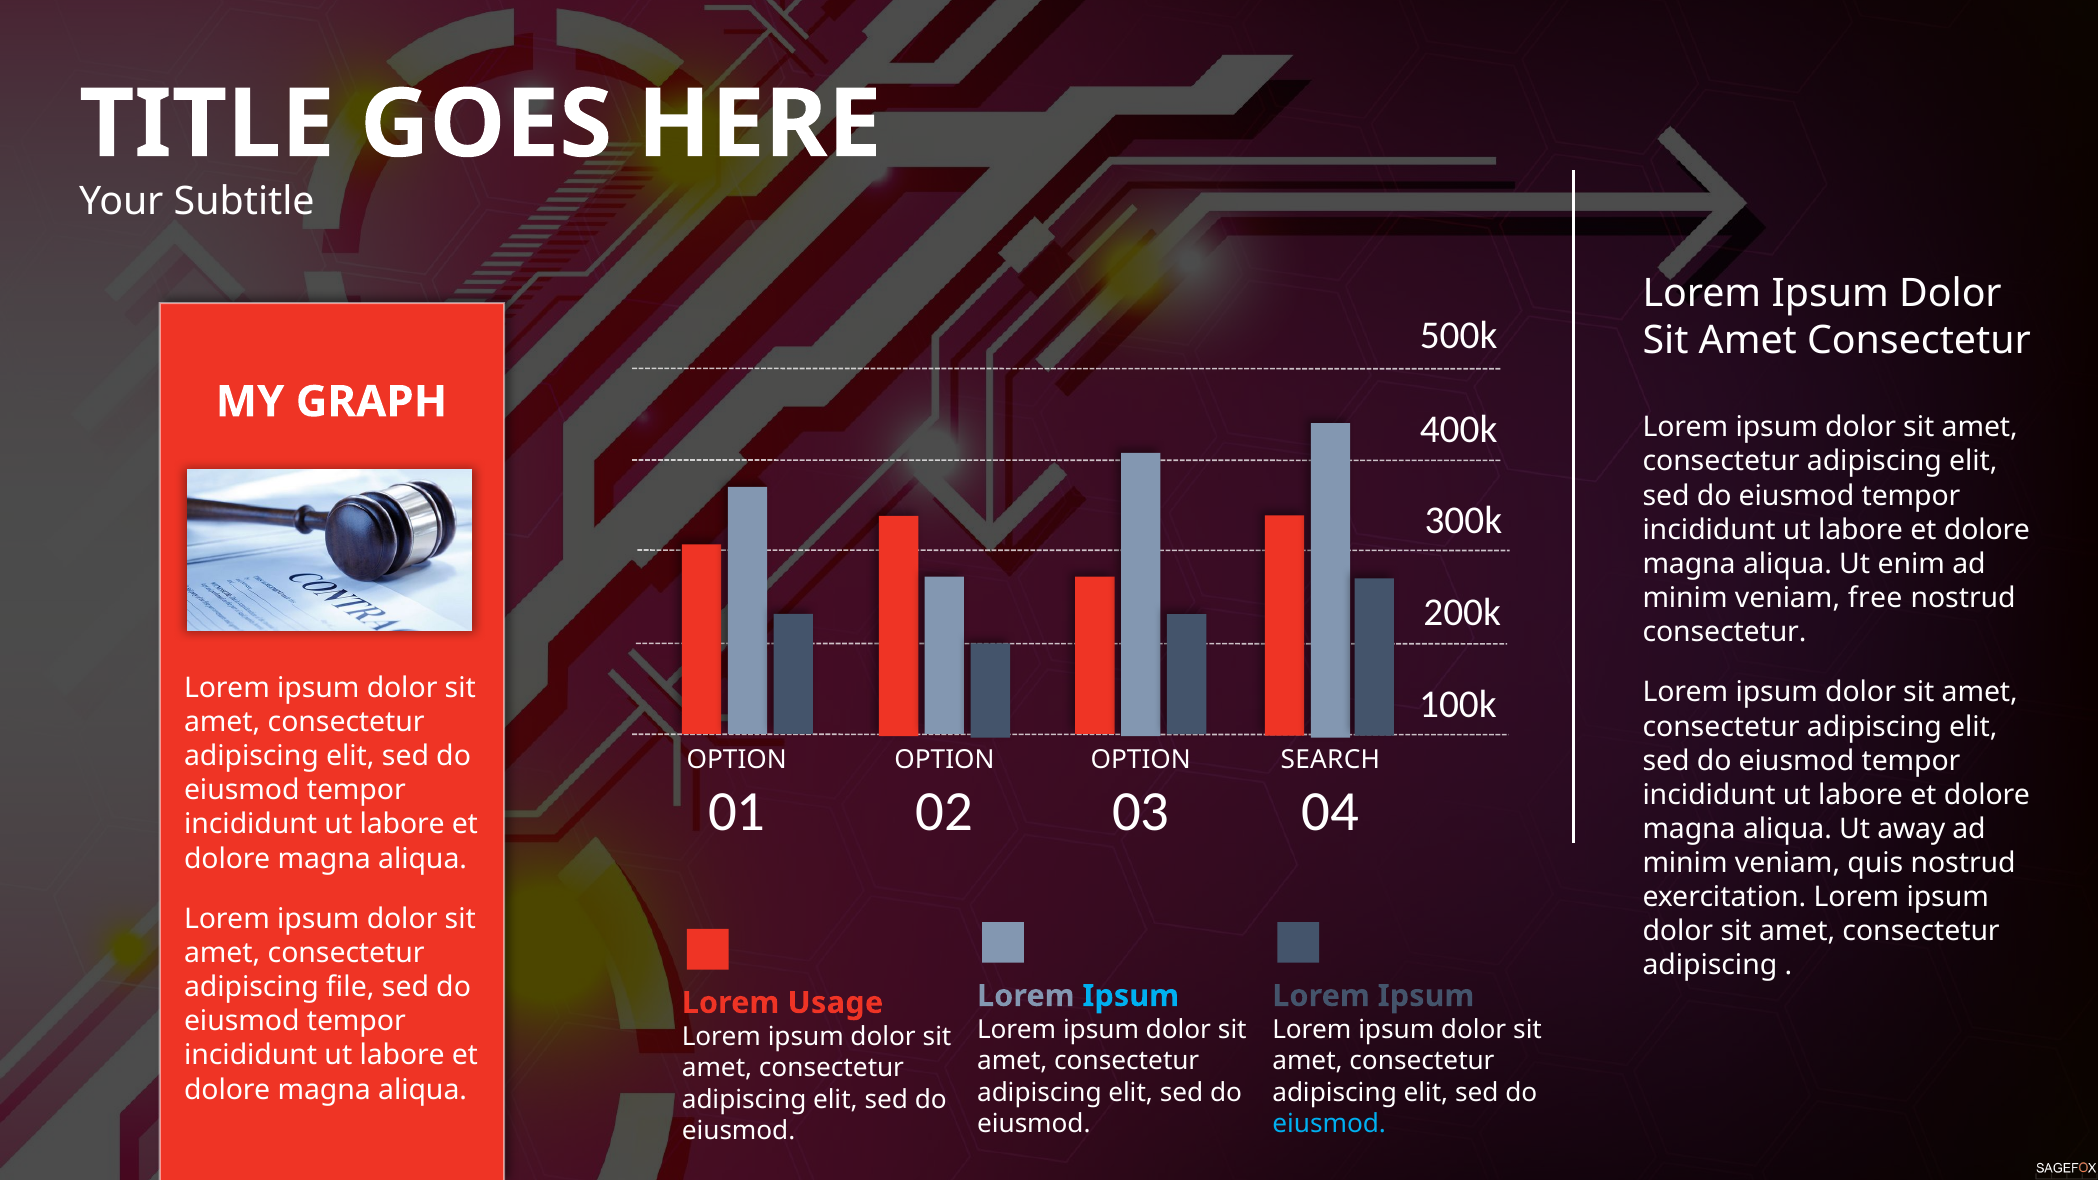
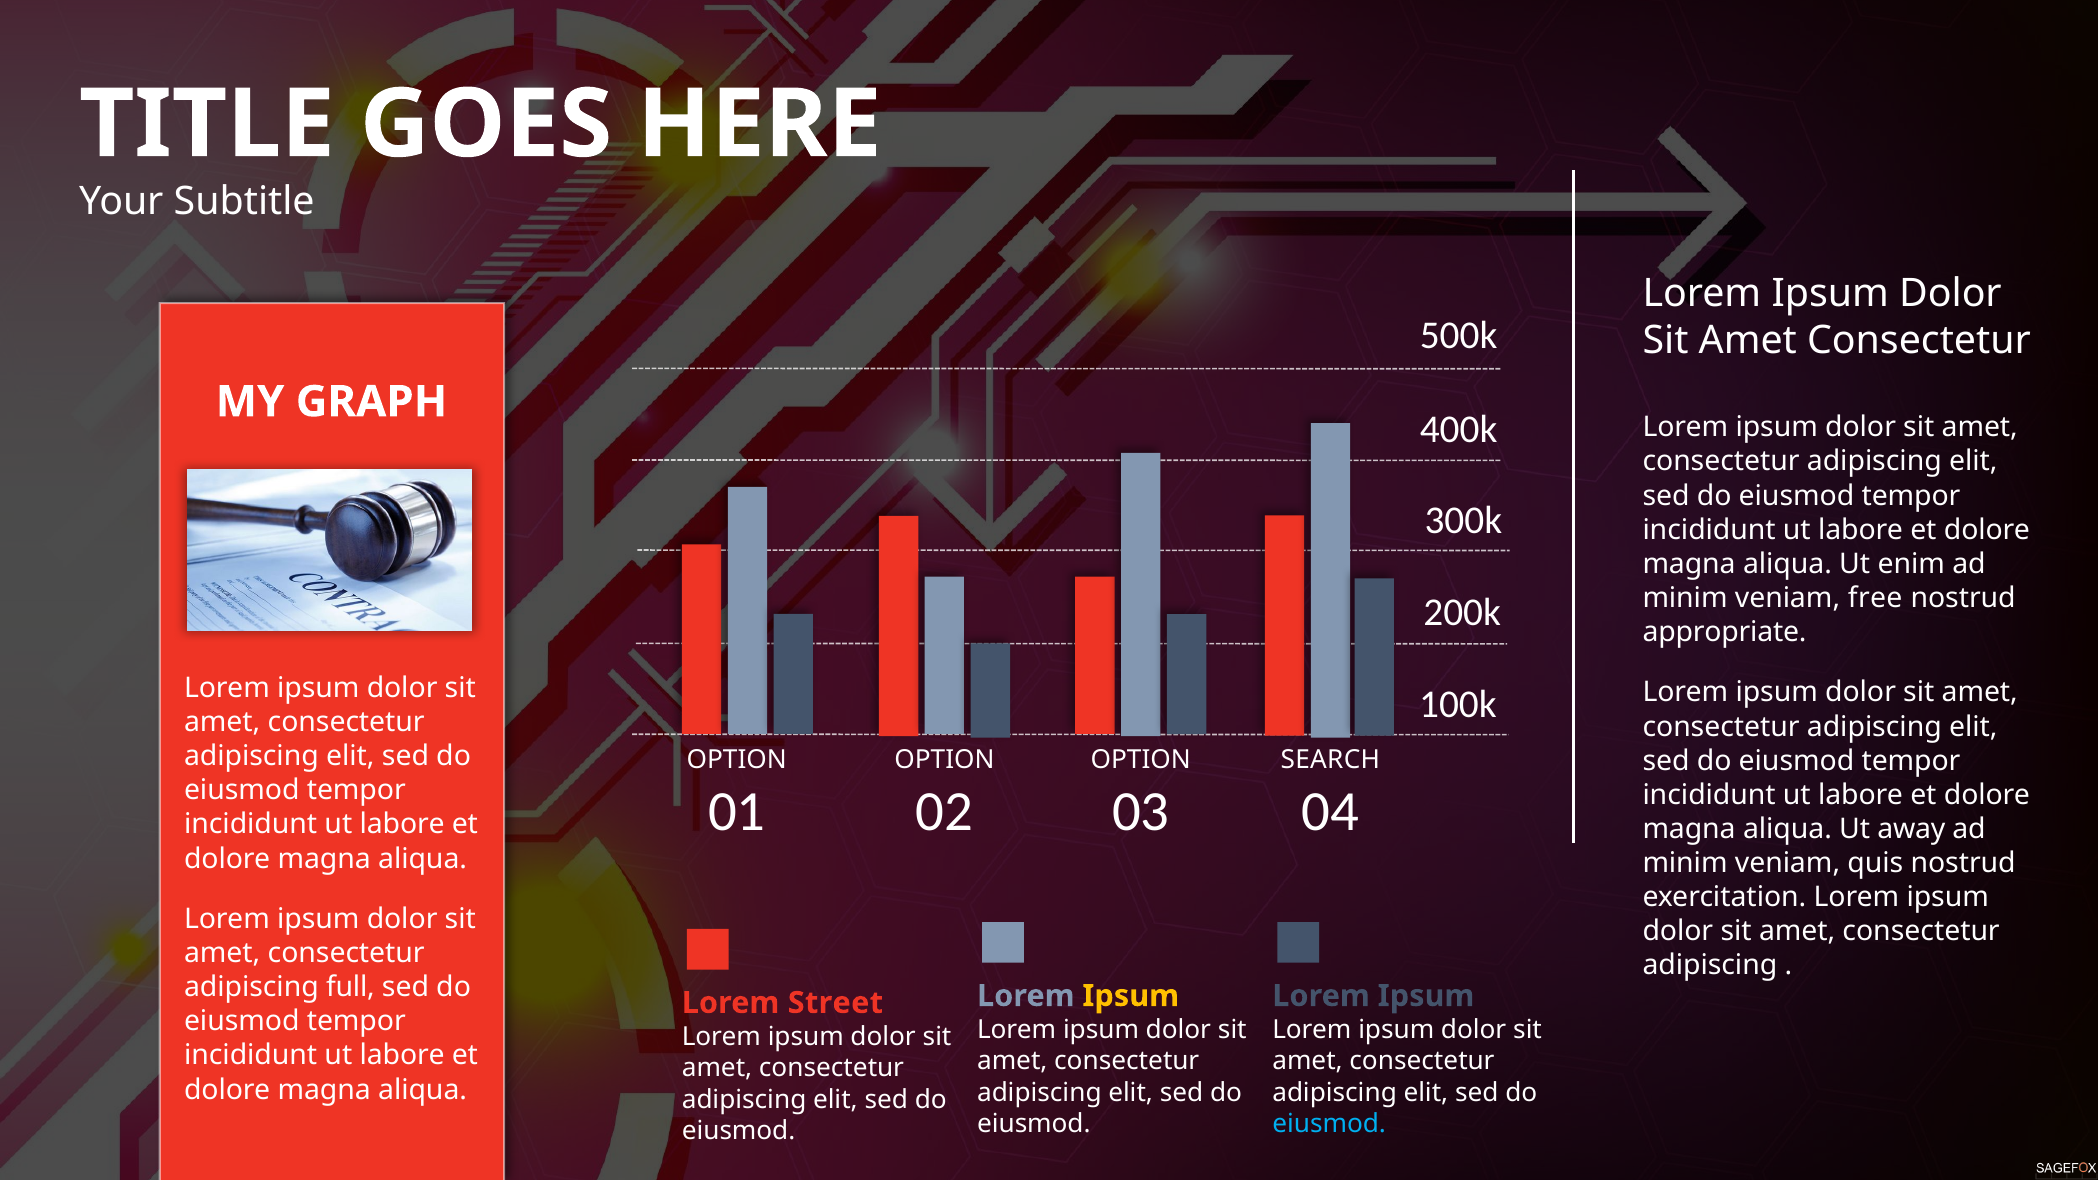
consectetur: consectetur -> appropriate (1725, 632)
file: file -> full (350, 987)
Ipsum colour: light blue -> yellow (1131, 996)
Usage: Usage -> Street (835, 1003)
